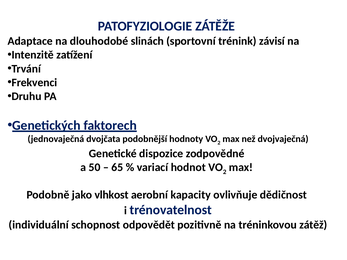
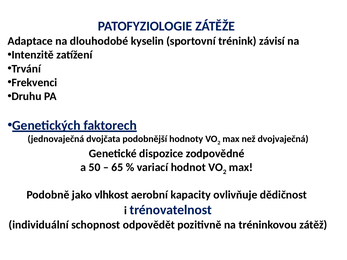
slinách: slinách -> kyselin (147, 41)
